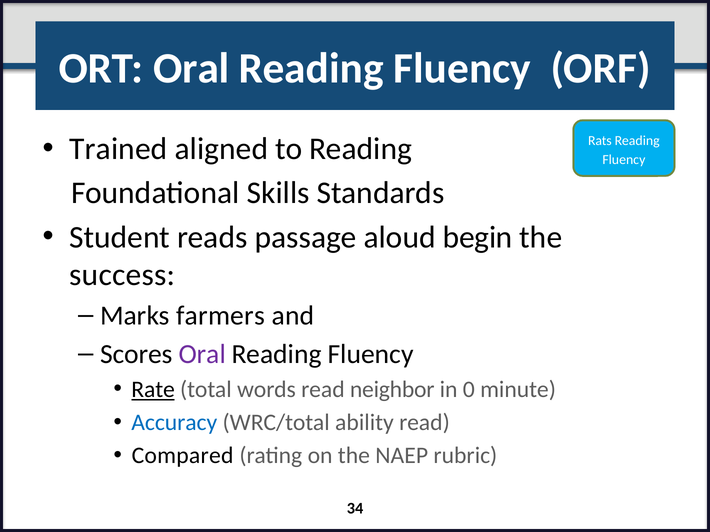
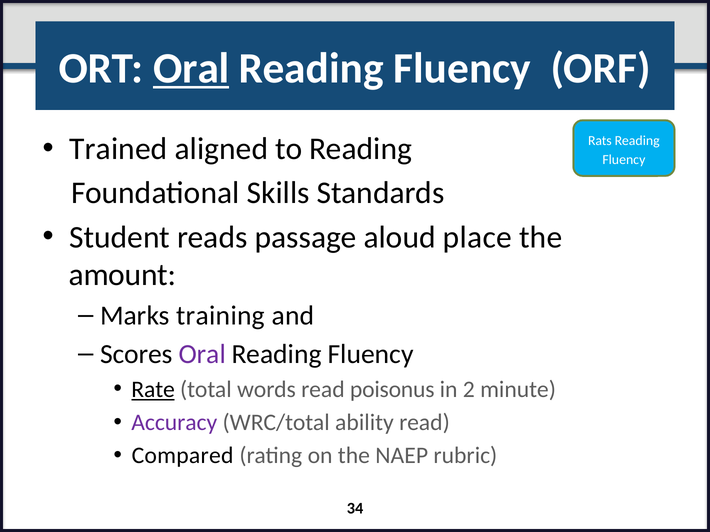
Oral underline: none -> present (191, 69)
begin: begin -> place (477, 237)
success: success -> amount (122, 275)
farmers: farmers -> training (221, 316)
neighbor: neighbor -> poisonus (392, 390)
0: 0 -> 2 (469, 390)
Accuracy colour: blue -> purple (174, 423)
